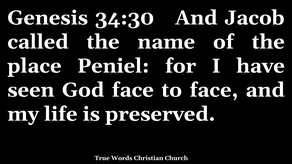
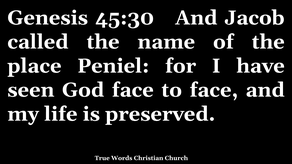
34:30: 34:30 -> 45:30 (125, 18)
